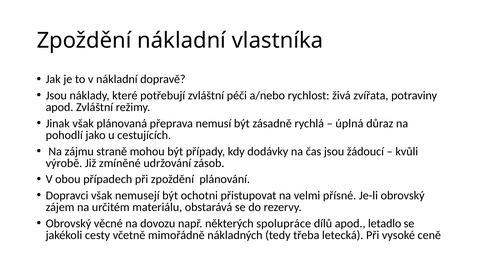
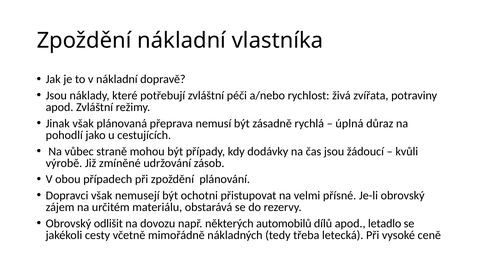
zájmu: zájmu -> vůbec (79, 151)
věcné: věcné -> odlišit (108, 223)
spolupráce: spolupráce -> automobilů (284, 223)
